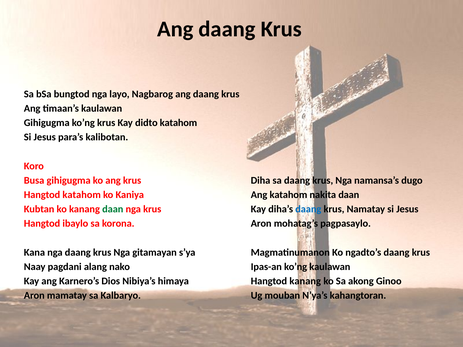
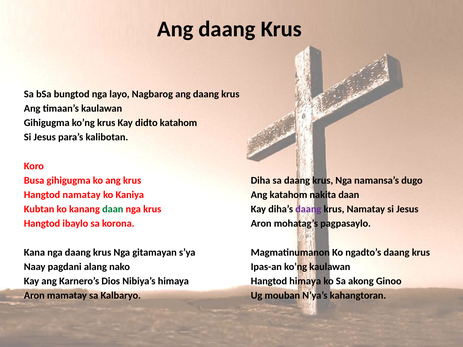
Hangtod katahom: katahom -> namatay (82, 195)
daang colour: blue -> purple (308, 209)
Hangtod kanang: kanang -> himaya (305, 281)
